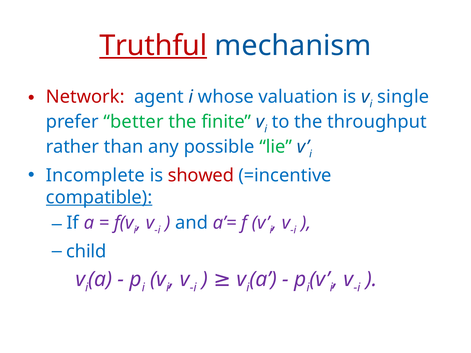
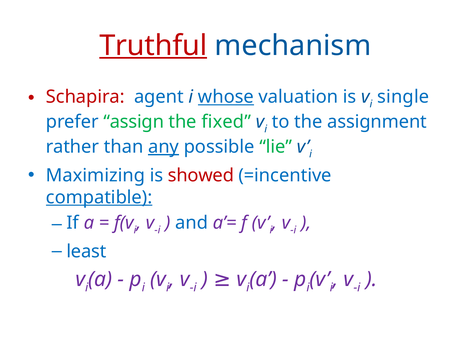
Network: Network -> Schapira (85, 97)
whose underline: none -> present (226, 97)
better: better -> assign (134, 122)
finite: finite -> fixed (226, 122)
throughput: throughput -> assignment (377, 122)
any underline: none -> present (164, 147)
Incomplete: Incomplete -> Maximizing (96, 176)
child: child -> least (86, 252)
